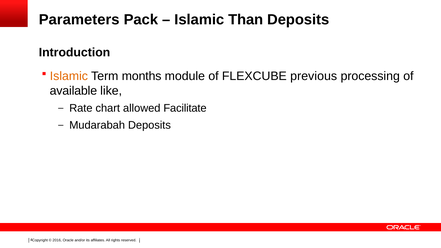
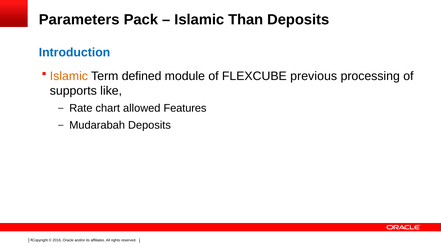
Introduction colour: black -> blue (74, 52)
months: months -> defined (142, 76)
available: available -> supports (73, 91)
Facilitate: Facilitate -> Features (185, 108)
